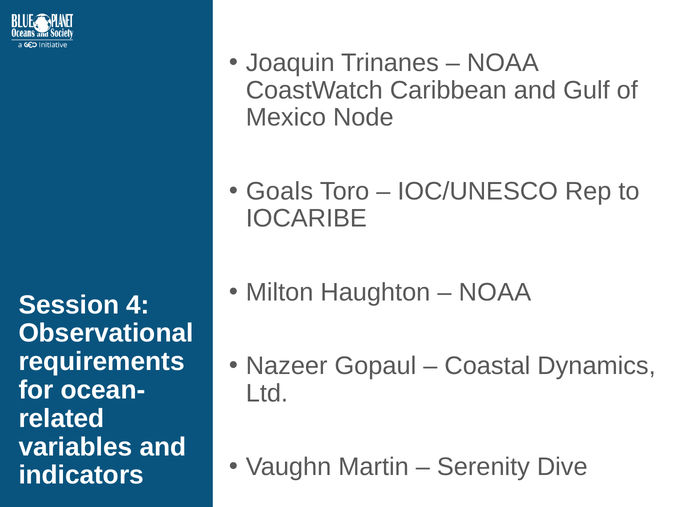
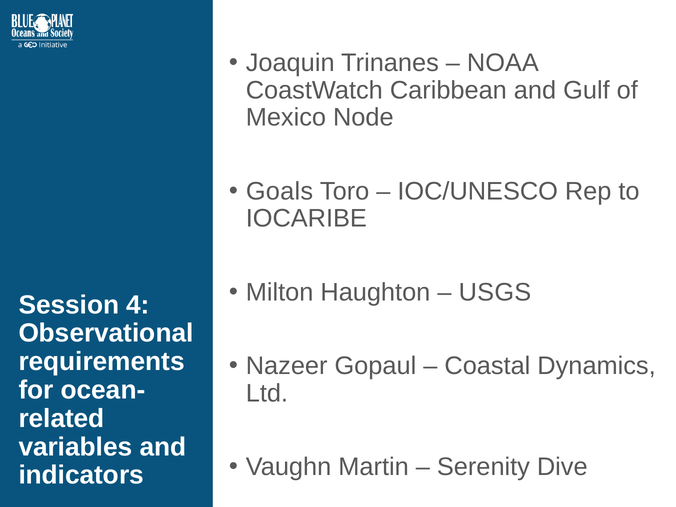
NOAA: NOAA -> USGS (495, 292)
